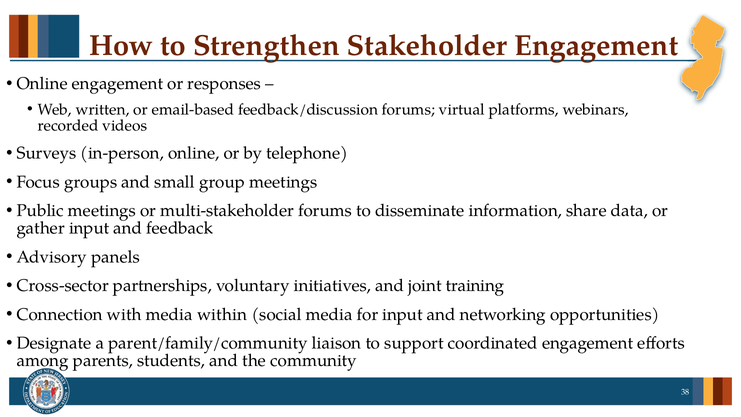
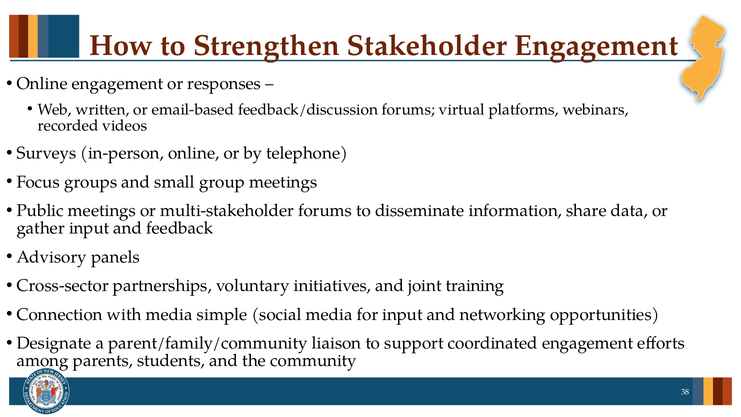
within: within -> simple (222, 314)
